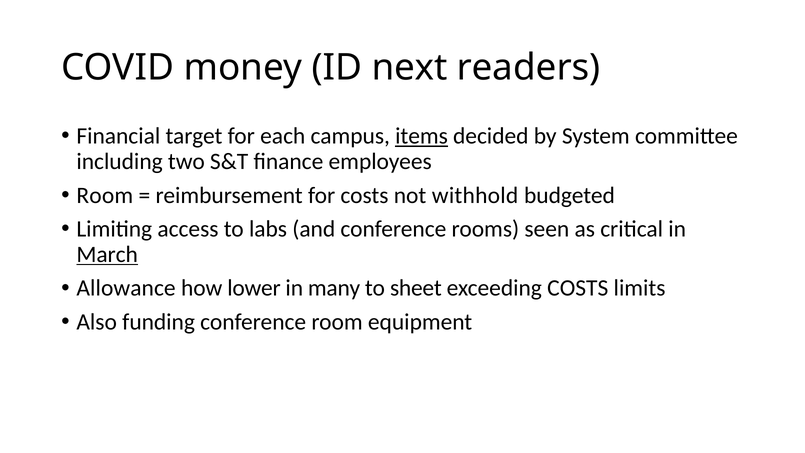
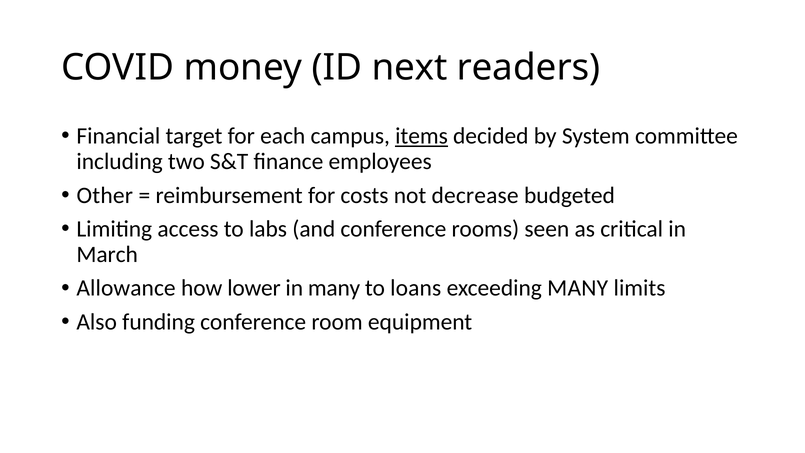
Room: Room -> Other (105, 195)
withhold: withhold -> decrease (475, 195)
March underline: present -> none (107, 254)
sheet: sheet -> loans (416, 288)
exceeding COSTS: COSTS -> MANY (578, 288)
